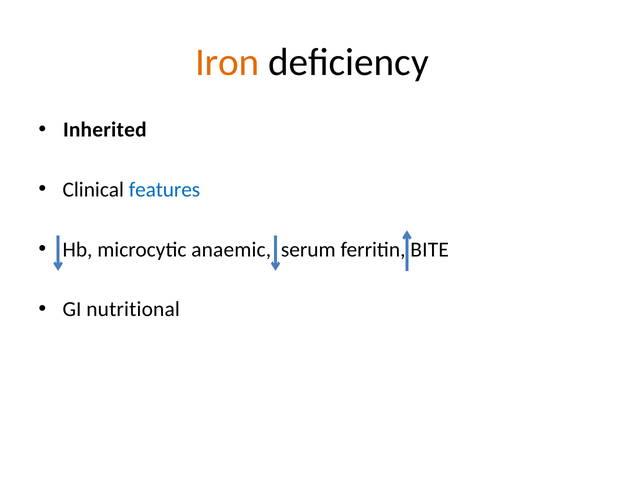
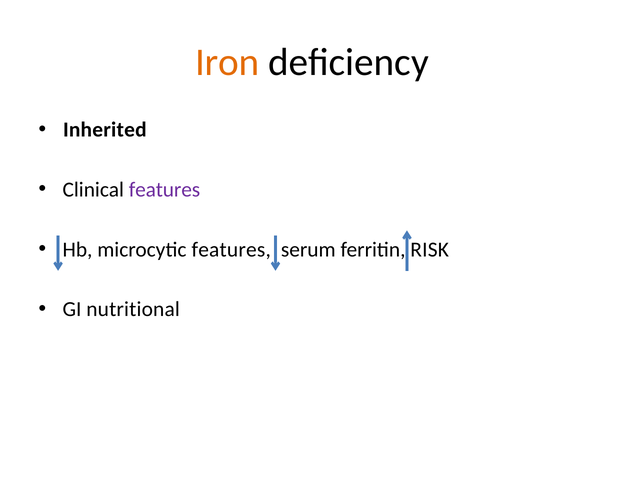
features colour: blue -> purple (164, 190)
microcytic anaemic: anaemic -> features (231, 250)
BITE: BITE -> RISK (430, 250)
